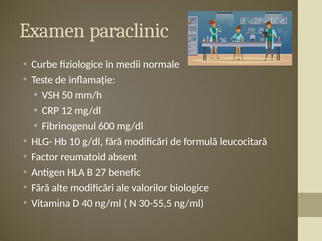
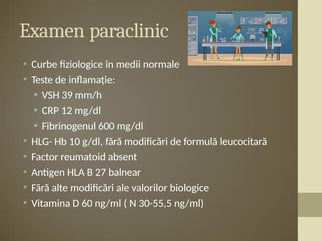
50: 50 -> 39 (67, 95)
benefic: benefic -> balnear (125, 173)
40: 40 -> 60 (87, 204)
